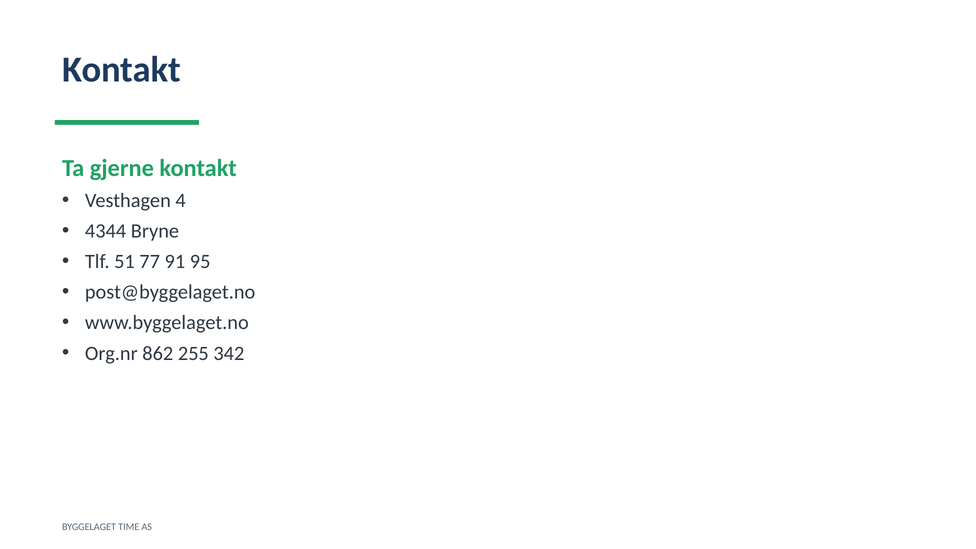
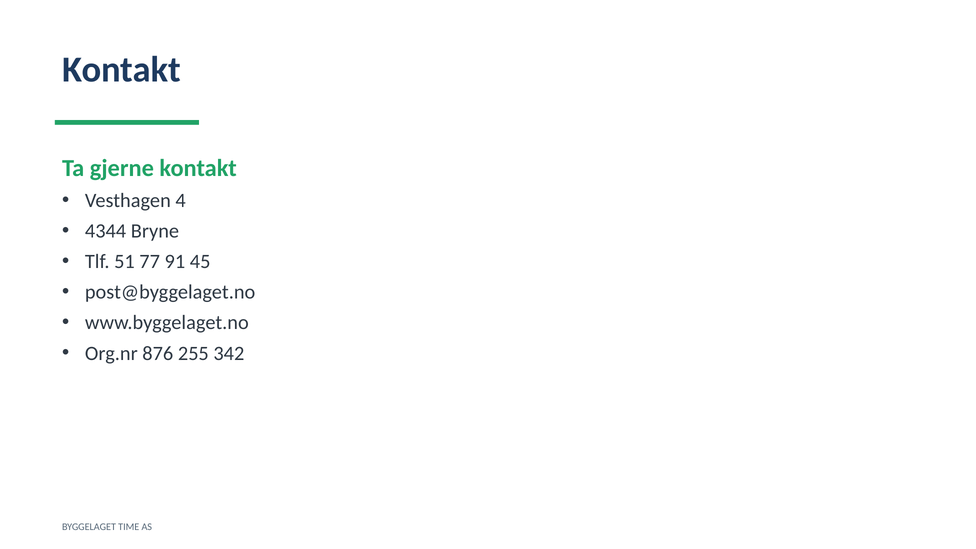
95: 95 -> 45 (200, 262)
862: 862 -> 876 (158, 353)
